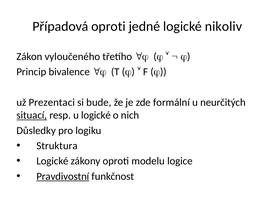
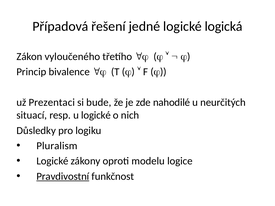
Případová oproti: oproti -> řešení (108, 26)
nikoliv: nikoliv -> logická (224, 26)
formální: formální -> nahodilé (172, 103)
situací underline: present -> none (32, 115)
Struktura: Struktura -> Pluralism (57, 146)
